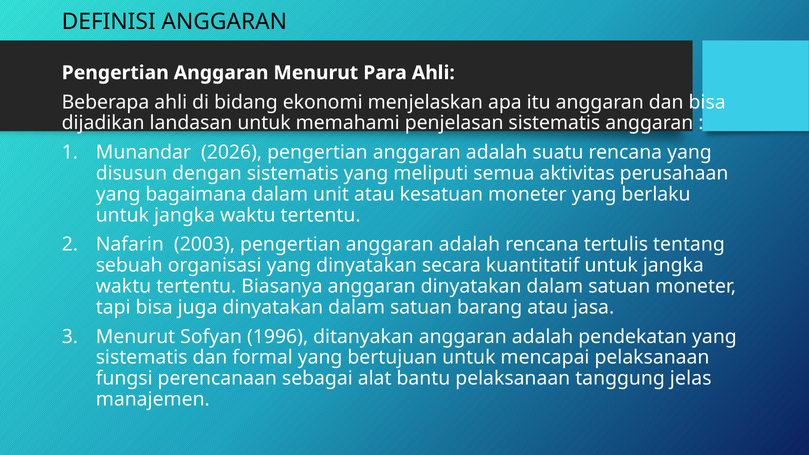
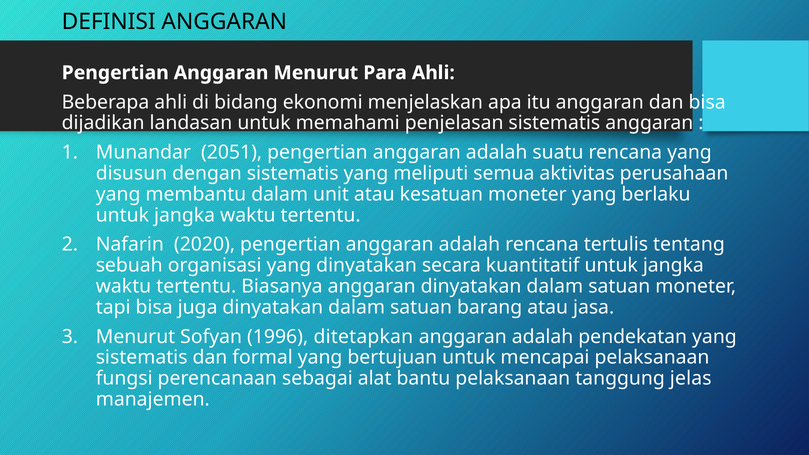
2026: 2026 -> 2051 (232, 152)
bagaimana: bagaimana -> membantu (196, 194)
2003: 2003 -> 2020 (205, 245)
ditanyakan: ditanyakan -> ditetapkan (363, 337)
